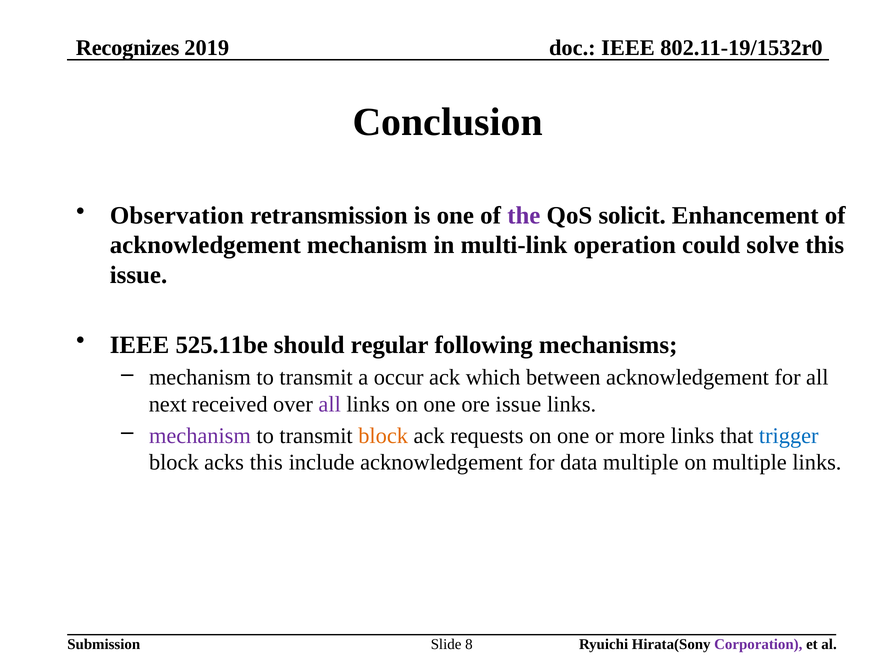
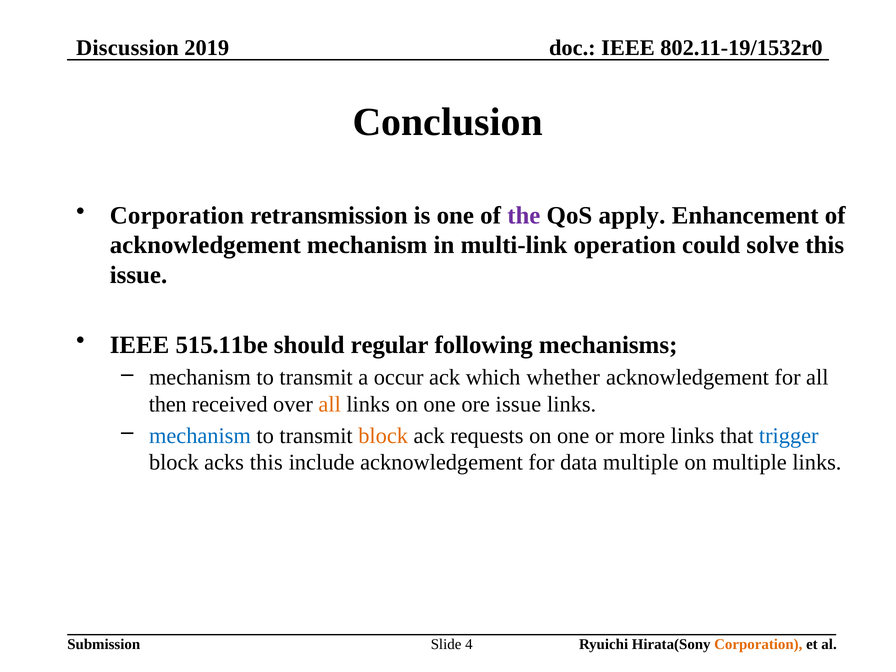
Recognizes: Recognizes -> Discussion (127, 48)
Observation: Observation -> Corporation (177, 215)
solicit: solicit -> apply (632, 215)
525.11be: 525.11be -> 515.11be (222, 345)
between: between -> whether (563, 377)
next: next -> then (168, 404)
all colour: purple -> orange (330, 404)
mechanism colour: purple -> blue (200, 436)
8: 8 -> 4 (469, 644)
Corporation colour: purple -> orange (758, 644)
